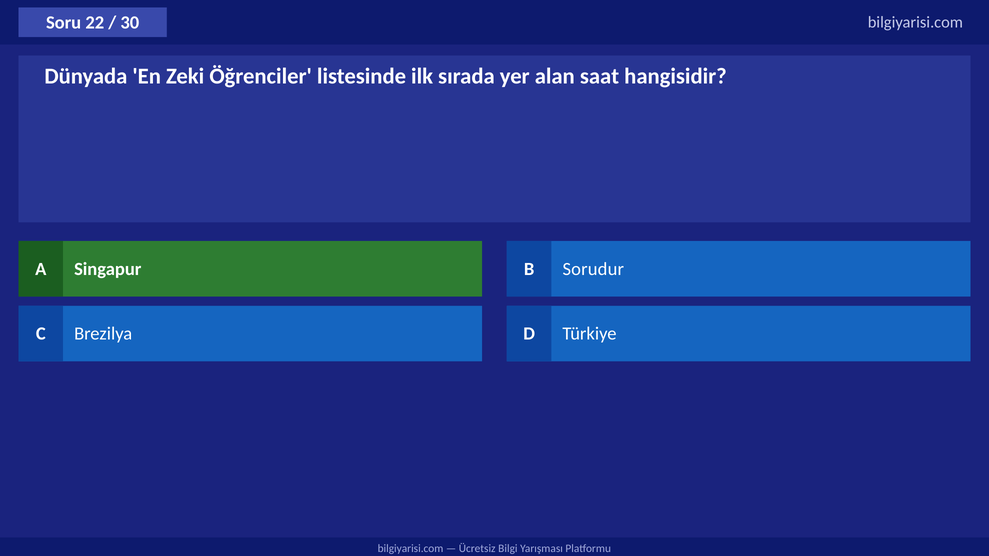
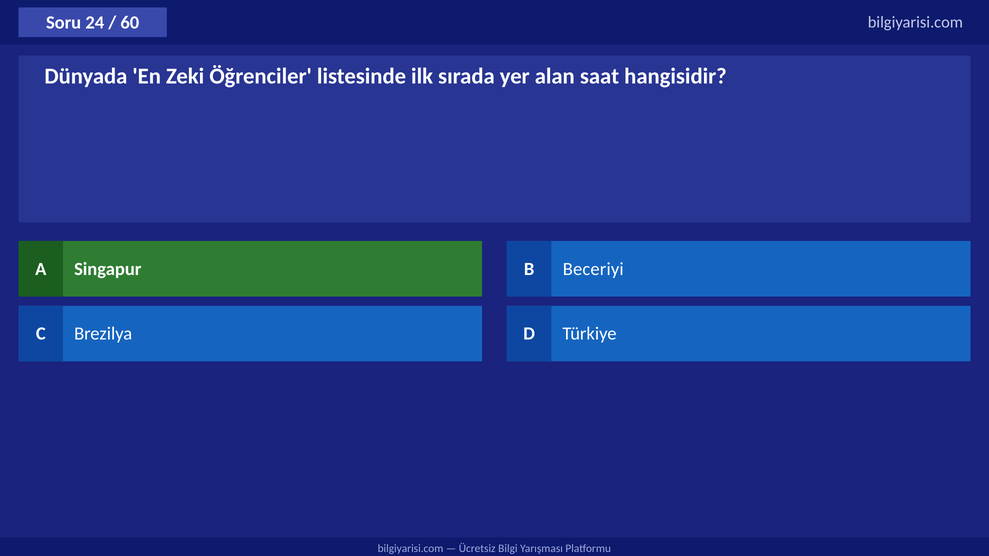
22: 22 -> 24 (95, 23)
30: 30 -> 60 (130, 23)
Sorudur: Sorudur -> Beceriyi (593, 269)
